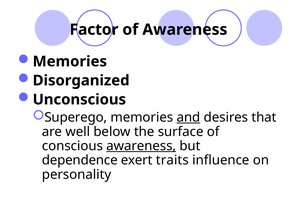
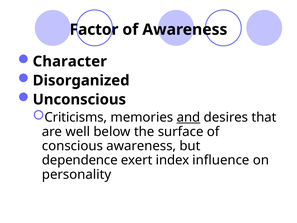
Memories: Memories -> Character (70, 61)
Superego: Superego -> Criticisms (76, 117)
awareness underline: present -> none (141, 146)
traits: traits -> index (173, 160)
